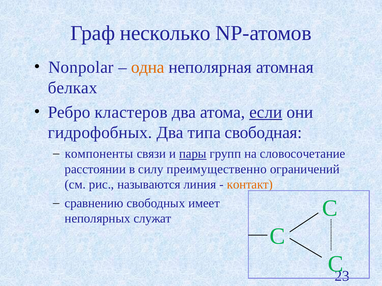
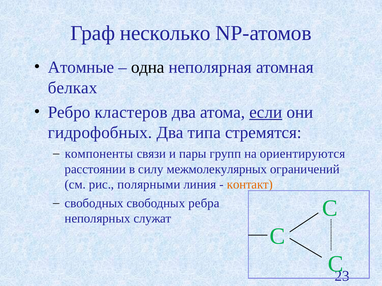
Nonpolar: Nonpolar -> Атомные (81, 67)
одна colour: orange -> black (148, 67)
свободная: свободная -> стремятся (263, 133)
пары underline: present -> none (193, 154)
словосочетание: словосочетание -> ориентируются (303, 154)
преимущественно: преимущественно -> межмолекулярных (217, 169)
называются: называются -> полярными (149, 185)
сравнению: сравнению -> свободных (94, 204)
имеет: имеет -> ребра (204, 204)
